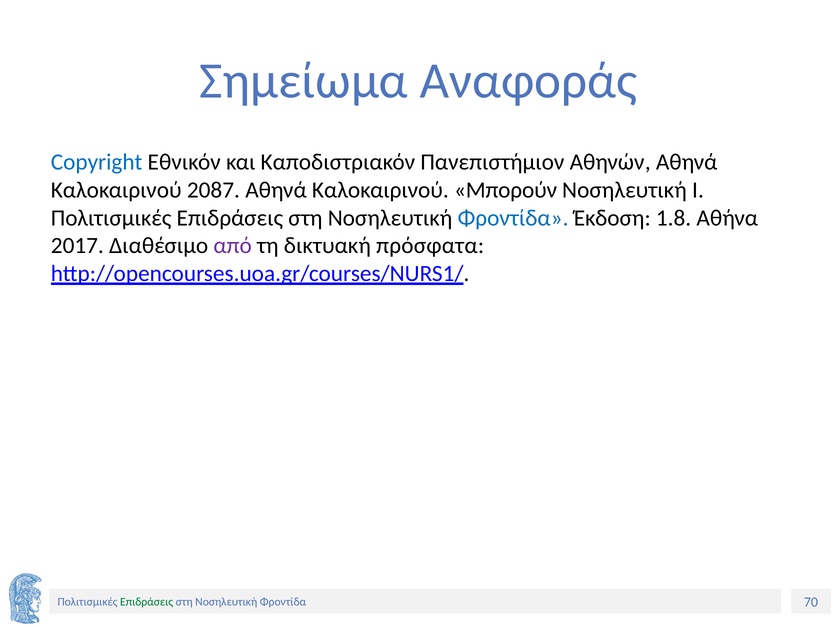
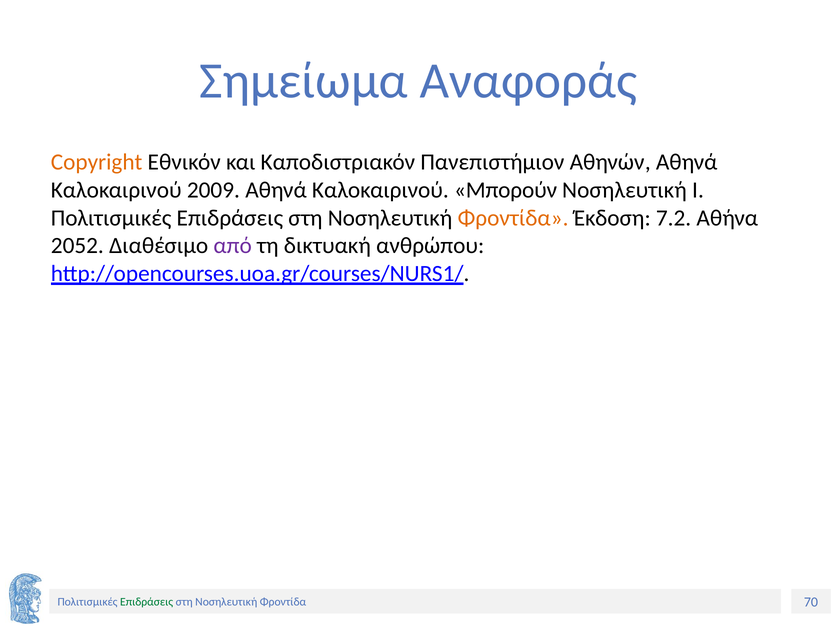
Copyright colour: blue -> orange (97, 162)
2087: 2087 -> 2009 (213, 190)
Φροντίδα colour: blue -> orange (513, 218)
1.8: 1.8 -> 7.2 (674, 218)
2017: 2017 -> 2052 (77, 246)
πρόσφατα: πρόσφατα -> ανθρώπου (430, 246)
